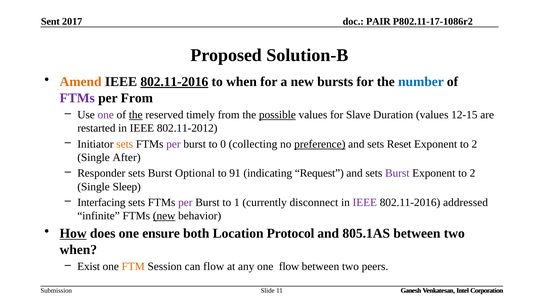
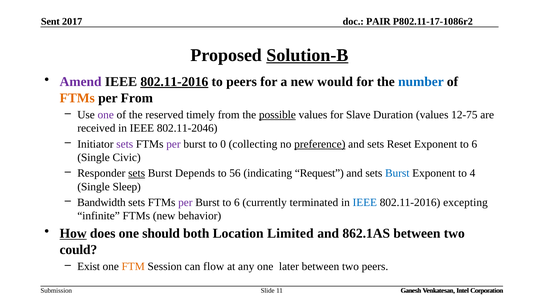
Solution-B underline: none -> present (307, 55)
Amend colour: orange -> purple (81, 82)
to when: when -> peers (242, 82)
bursts: bursts -> would (335, 82)
FTMs colour: purple -> orange (77, 98)
the underline: present -> none (136, 115)
12-15: 12-15 -> 12-75 (464, 115)
restarted: restarted -> received (96, 128)
802.11-2012: 802.11-2012 -> 802.11-2046 (187, 128)
sets colour: orange -> purple (125, 144)
2: 2 -> 6 (474, 144)
After: After -> Civic (127, 158)
sets underline: none -> present (137, 173)
Optional: Optional -> Depends (195, 173)
91: 91 -> 56 (235, 173)
Burst colour: purple -> blue (397, 173)
2: 2 -> 4 (473, 173)
Interfacing: Interfacing -> Bandwidth (101, 203)
Burst to 1: 1 -> 6 (237, 203)
disconnect: disconnect -> terminated (314, 203)
IEEE colour: purple -> blue (365, 203)
addressed: addressed -> excepting (466, 203)
new underline: present -> none (164, 216)
ensure: ensure -> should (161, 234)
Protocol: Protocol -> Limited (290, 234)
805.1AS: 805.1AS -> 862.1AS (366, 234)
when: when -> could (78, 250)
one flow: flow -> later (289, 267)
